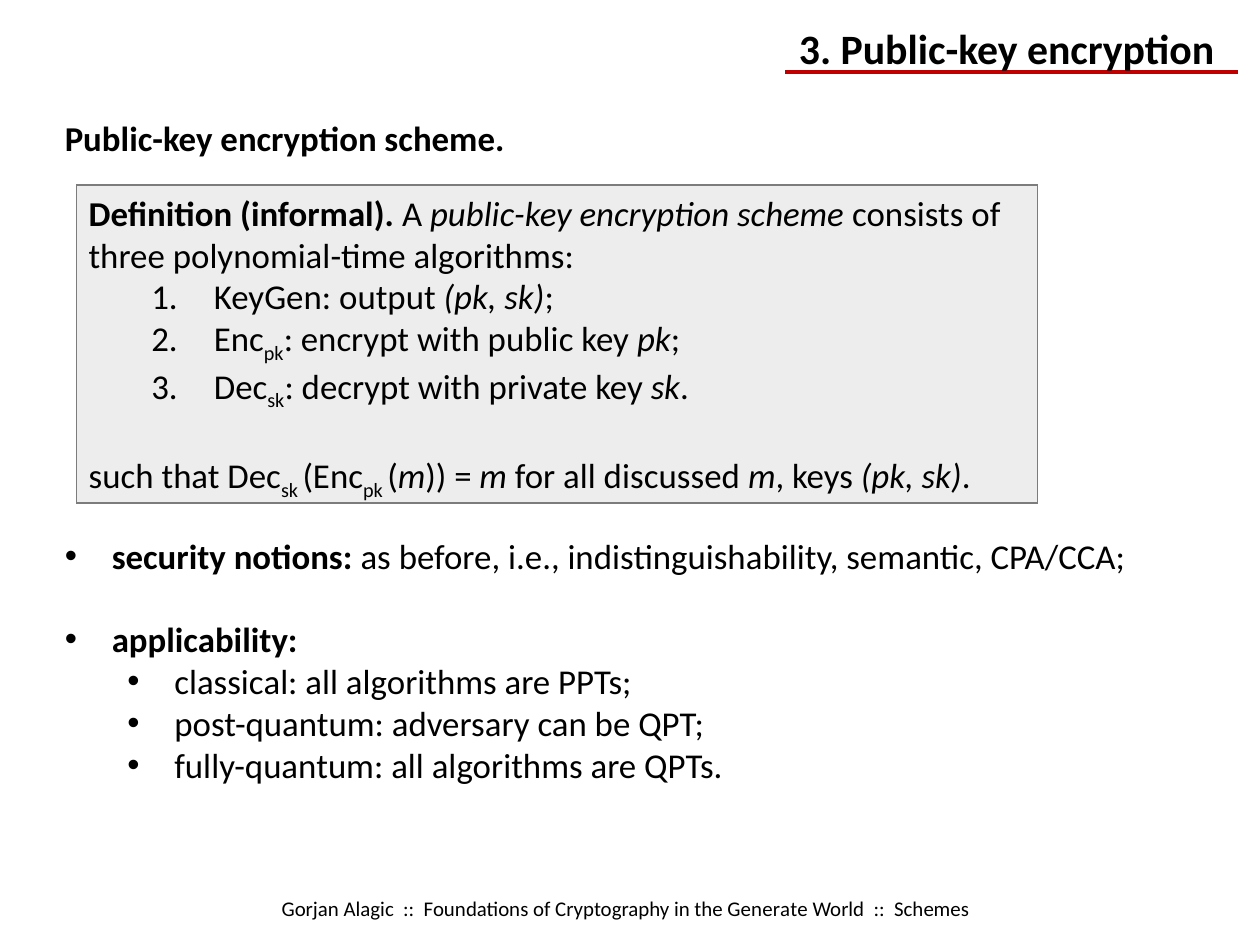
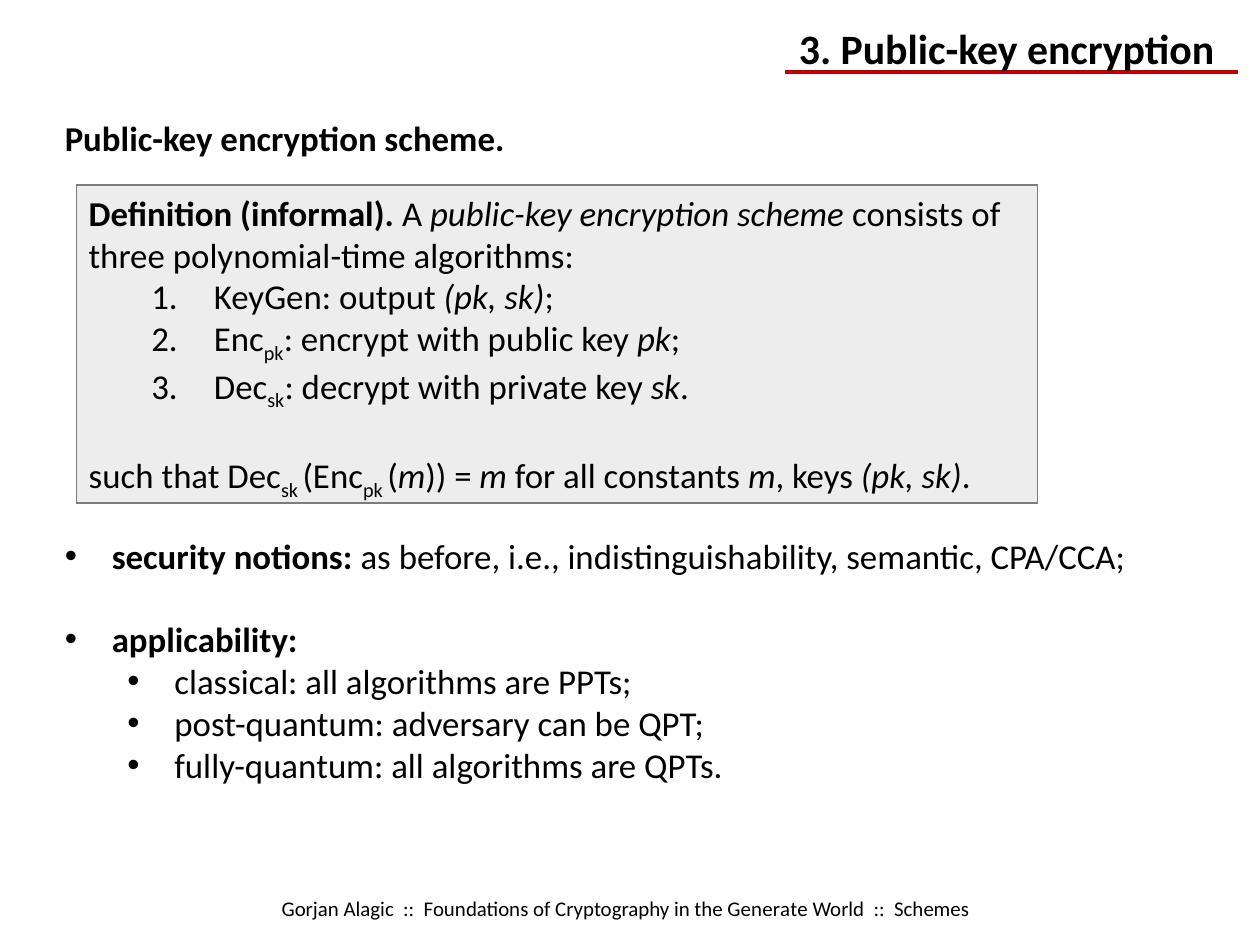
discussed: discussed -> constants (672, 477)
